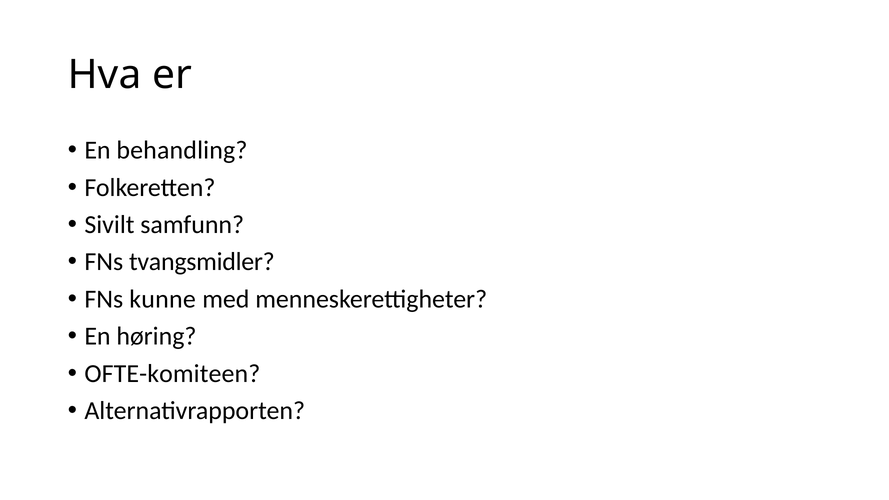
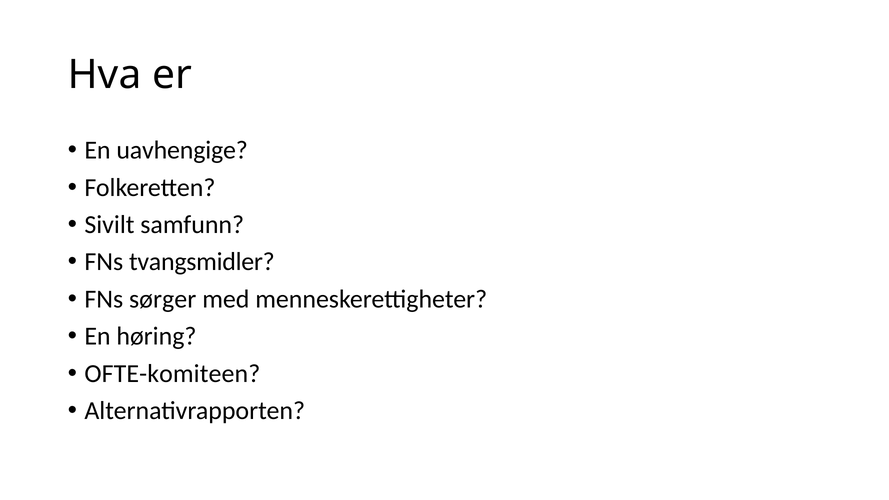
behandling: behandling -> uavhengige (182, 150)
kunne: kunne -> sørger (163, 299)
